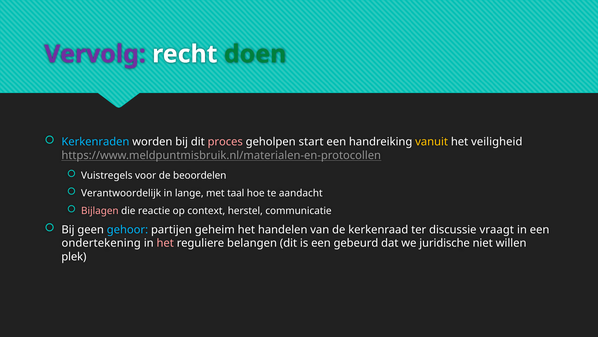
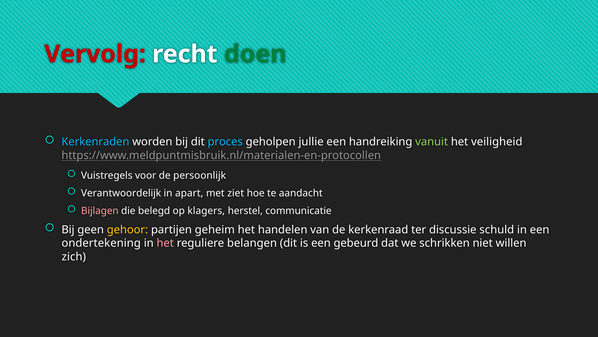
Vervolg colour: purple -> red (95, 54)
proces colour: pink -> light blue (225, 142)
start: start -> jullie (311, 142)
vanuit colour: yellow -> light green (432, 142)
beoordelen: beoordelen -> persoonlijk (200, 175)
lange: lange -> apart (189, 193)
taal: taal -> ziet (236, 193)
reactie: reactie -> belegd (154, 211)
context: context -> klagers (206, 211)
gehoor colour: light blue -> yellow (127, 229)
vraagt: vraagt -> schuld (497, 229)
juridische: juridische -> schrikken (445, 243)
plek: plek -> zich (74, 256)
